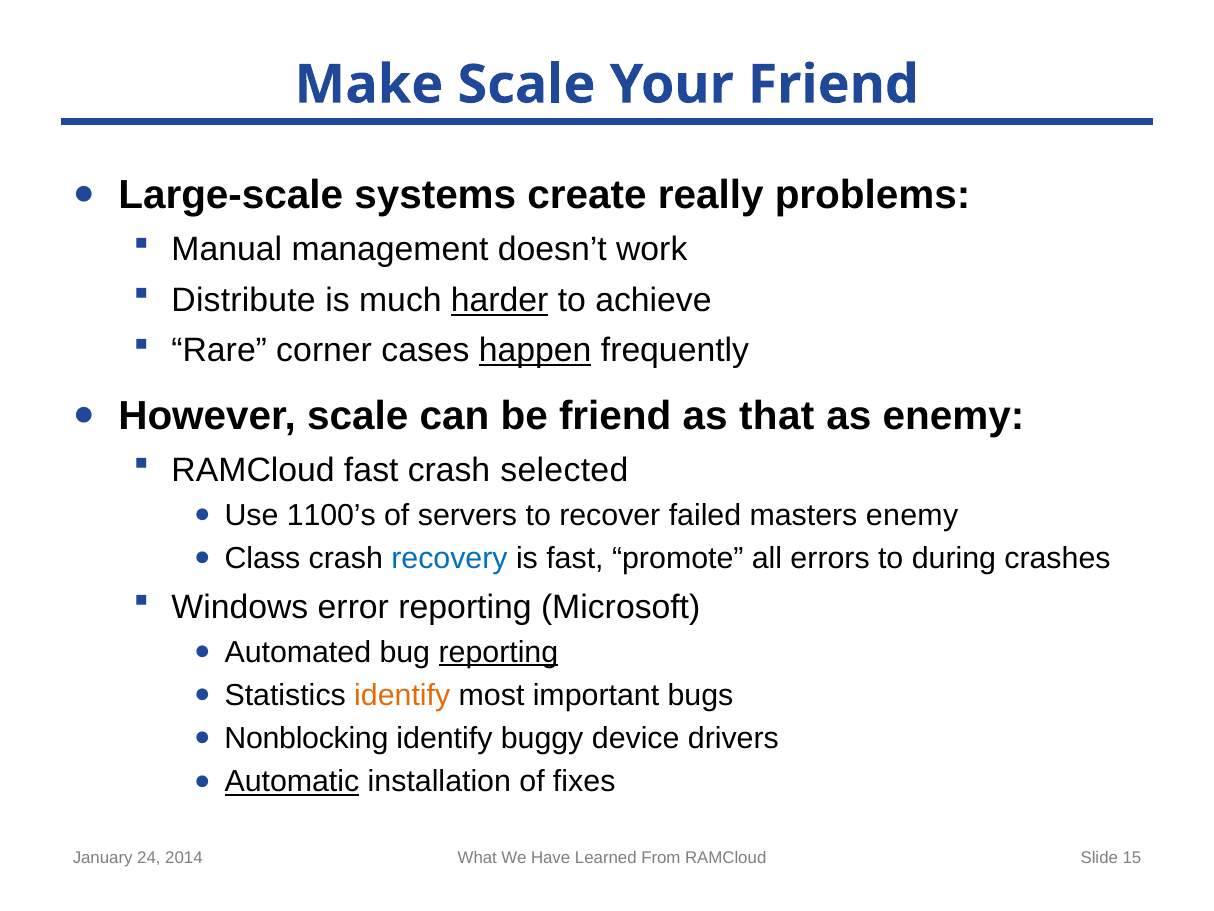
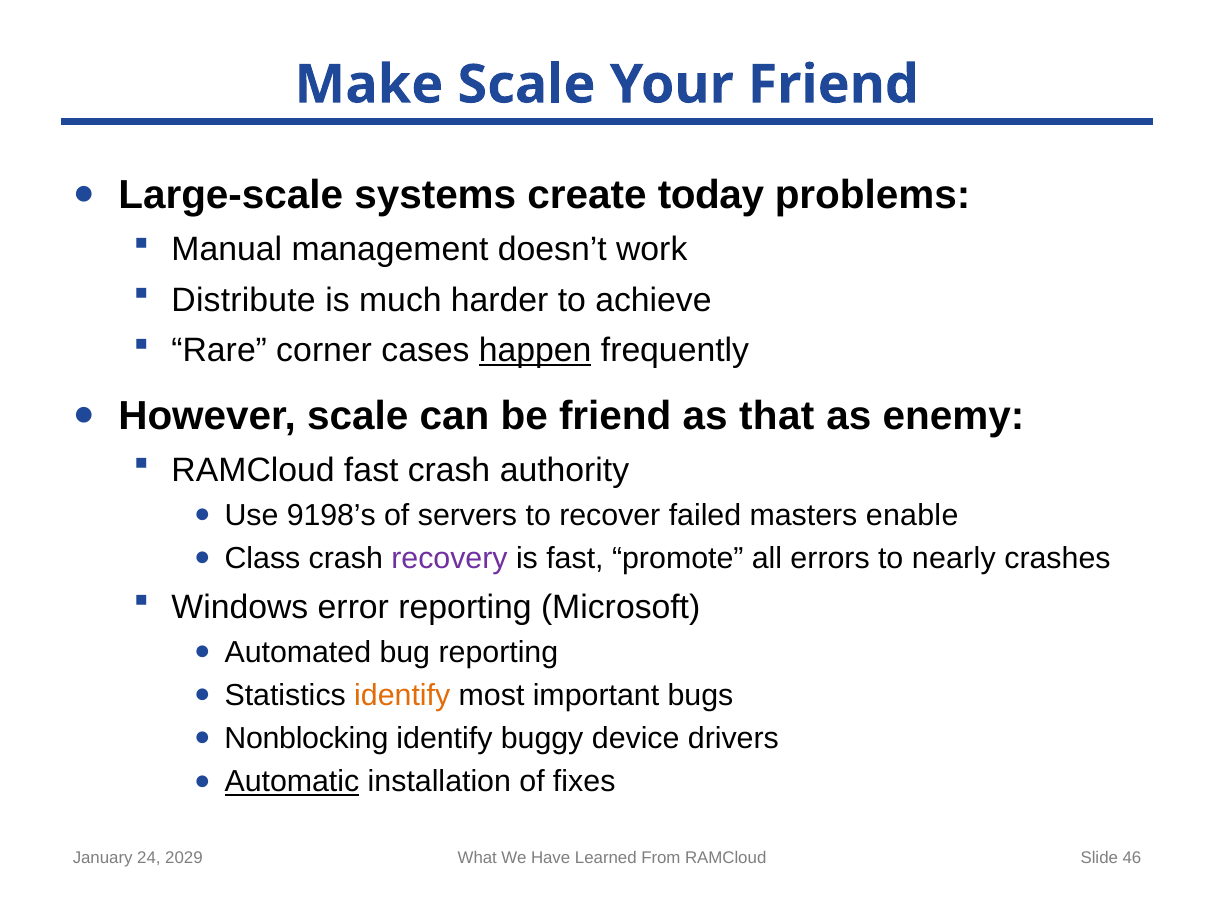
really: really -> today (711, 195)
harder underline: present -> none (500, 300)
selected: selected -> authority (564, 470)
1100’s: 1100’s -> 9198’s (331, 515)
masters enemy: enemy -> enable (912, 515)
recovery colour: blue -> purple (449, 558)
during: during -> nearly (954, 558)
reporting underline: present -> none (498, 652)
2014: 2014 -> 2029 (184, 857)
15: 15 -> 46 (1132, 857)
